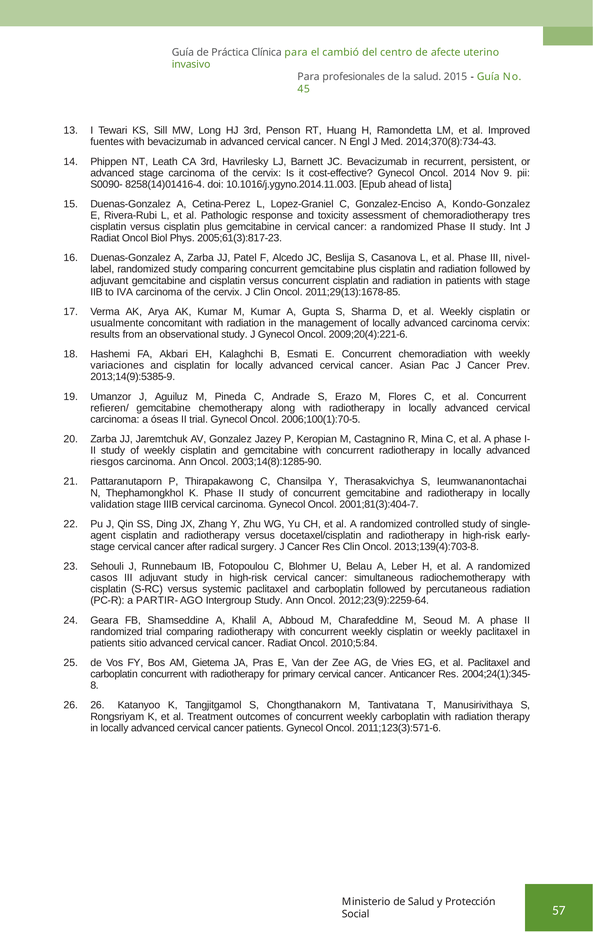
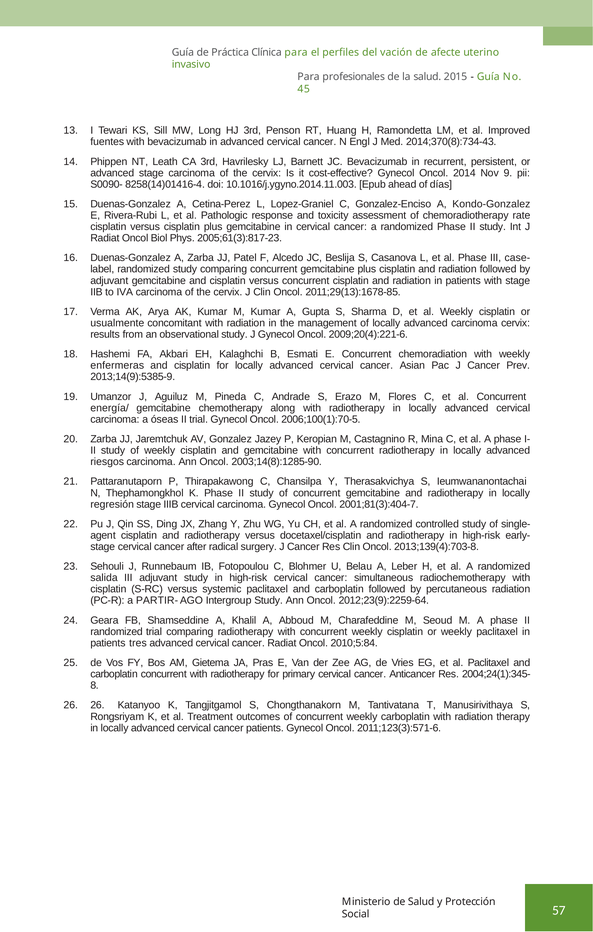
cambió: cambió -> perfiles (341, 52)
centro: centro -> vación (396, 52)
lista: lista -> días (441, 184)
tres: tres -> rate (521, 215)
nivel-: nivel- -> case- (517, 258)
variaciones: variaciones -> enfermeras (117, 366)
refieren/: refieren/ -> energía/ (110, 408)
validation: validation -> regresión (112, 504)
casos: casos -> salida (104, 578)
sitio: sitio -> tres (138, 643)
